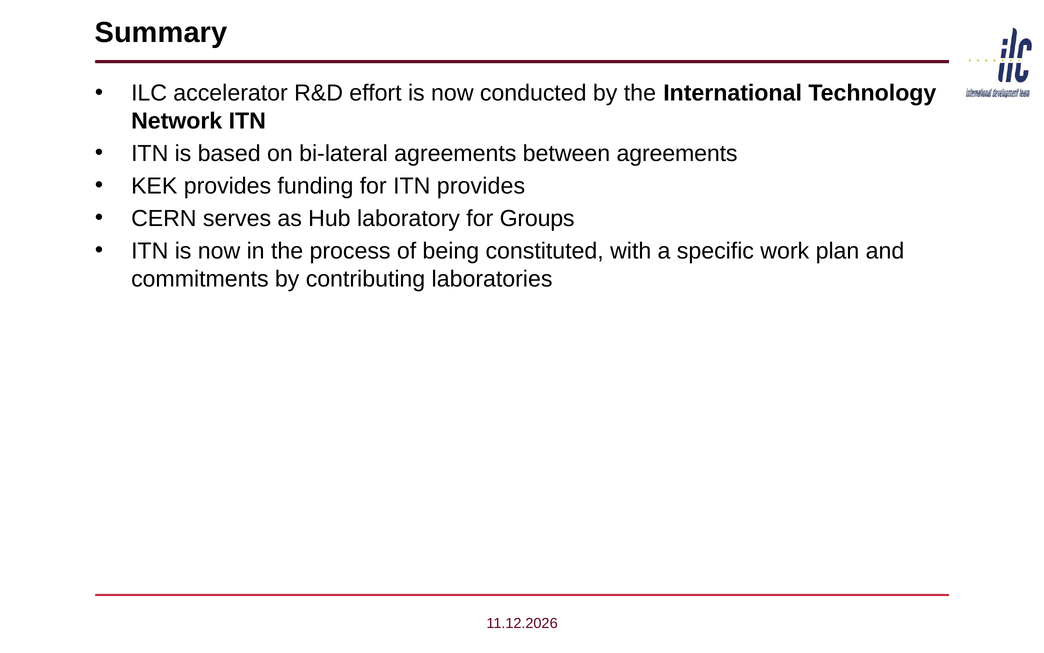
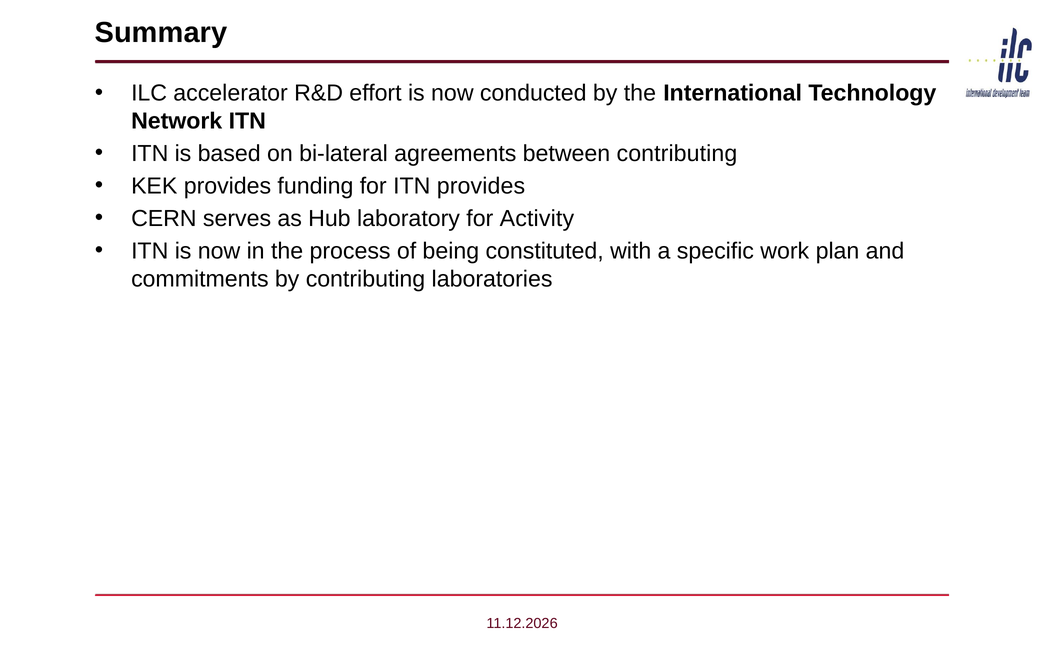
between agreements: agreements -> contributing (677, 153)
Groups: Groups -> Activity (537, 218)
